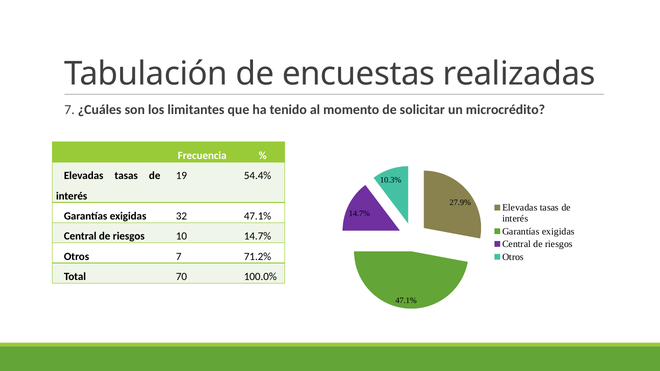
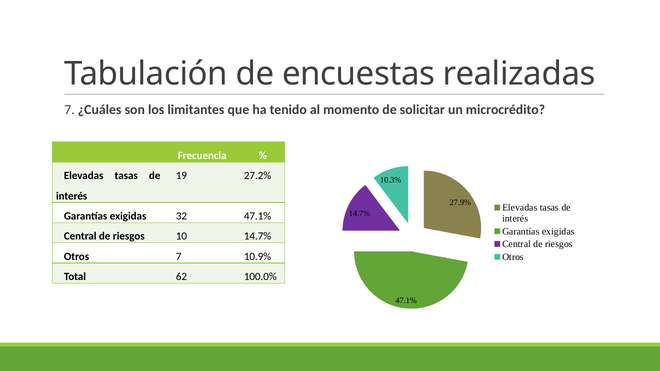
54.4%: 54.4% -> 27.2% (258, 176)
71.2%: 71.2% -> 10.9% (258, 257)
70: 70 -> 62 (181, 277)
